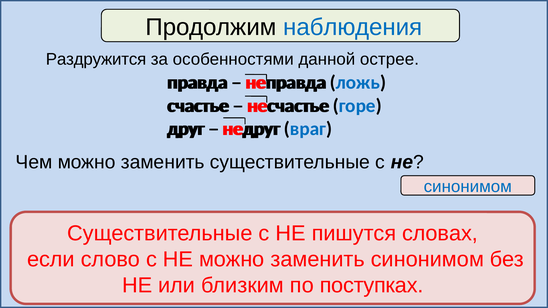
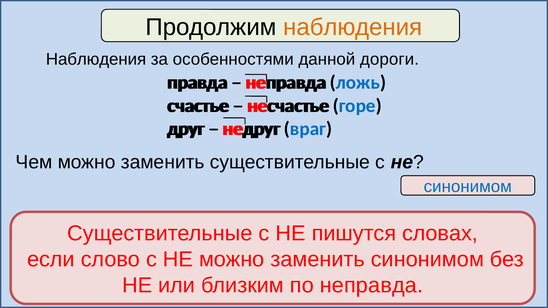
наблюдения colour: blue -> orange (353, 27)
Раздружится: Раздружится -> Наблюдения (96, 59)
острее: острее -> дороги (389, 59)
по поступках: поступках -> неправда (371, 286)
